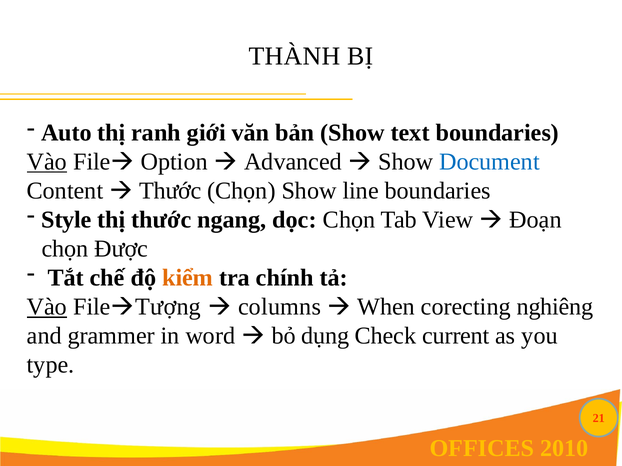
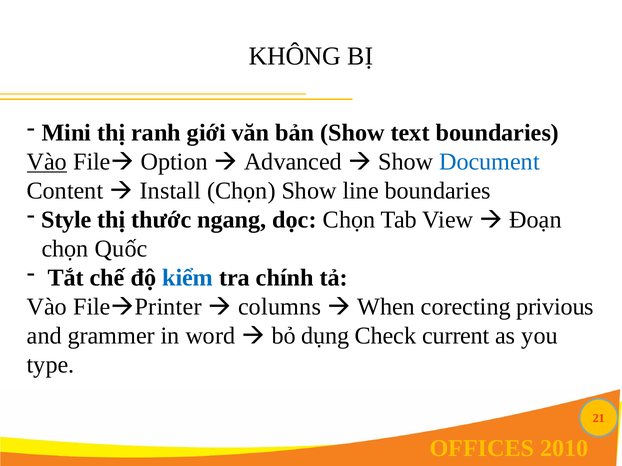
THÀNH: THÀNH -> KHÔNG (295, 56)
Auto: Auto -> Mini (66, 133)
Thước: Thước -> Install (170, 191)
Được: Được -> Quốc (121, 249)
kiểm colour: orange -> blue (188, 278)
Vào underline: present -> none (47, 307)
Tượng: Tượng -> Printer (168, 307)
nghiêng: nghiêng -> privious (555, 307)
